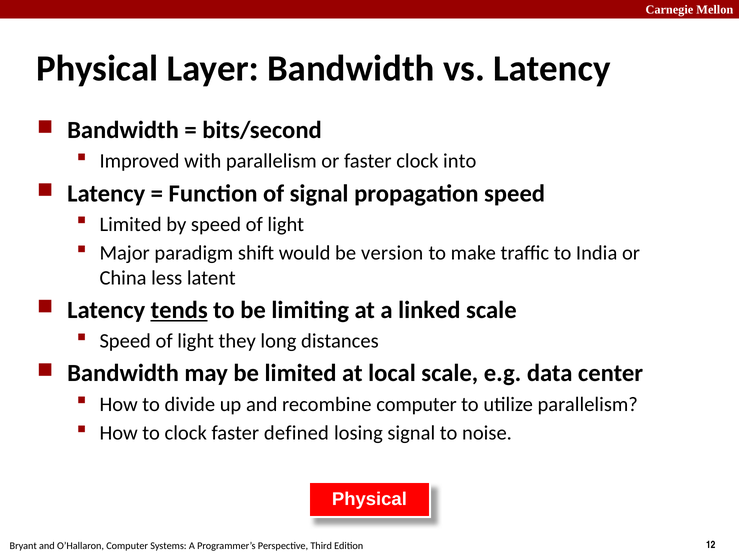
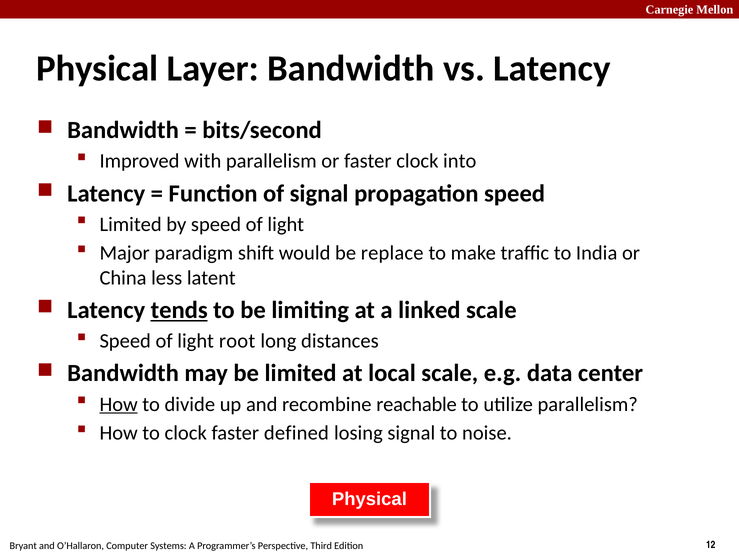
version: version -> replace (392, 253)
they: they -> root (237, 341)
How underline: none -> present (119, 404)
recombine computer: computer -> reachable (417, 404)
